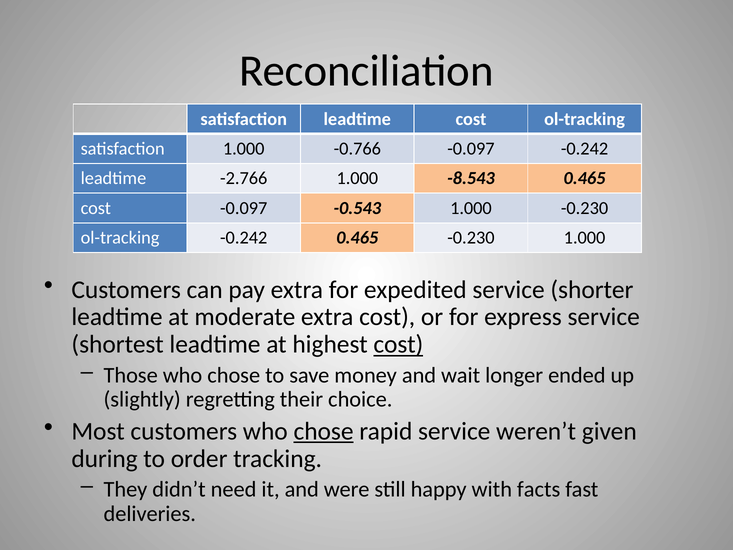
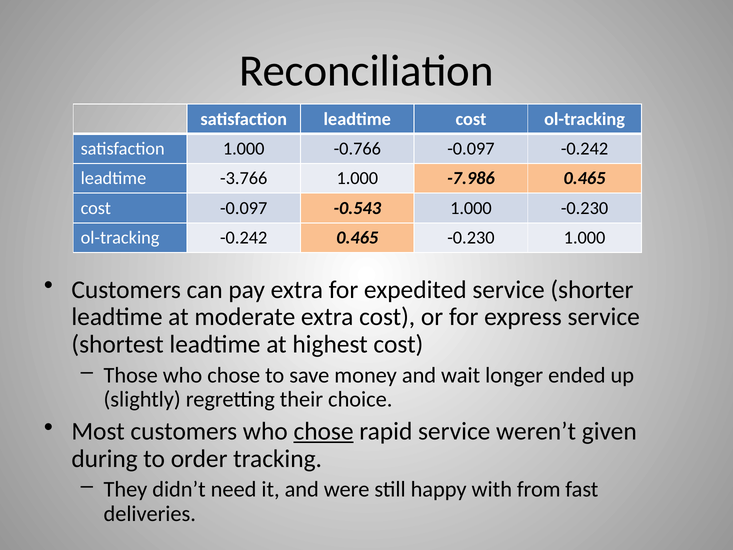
-2.766: -2.766 -> -3.766 (244, 178)
-8.543: -8.543 -> -7.986 (471, 178)
cost underline: present -> none (398, 344)
facts: facts -> from (539, 489)
